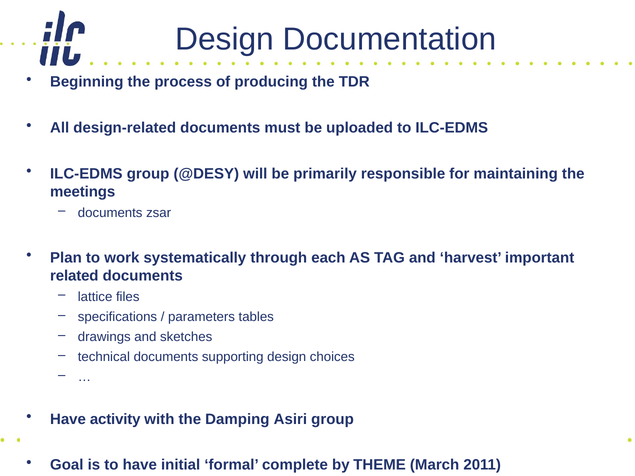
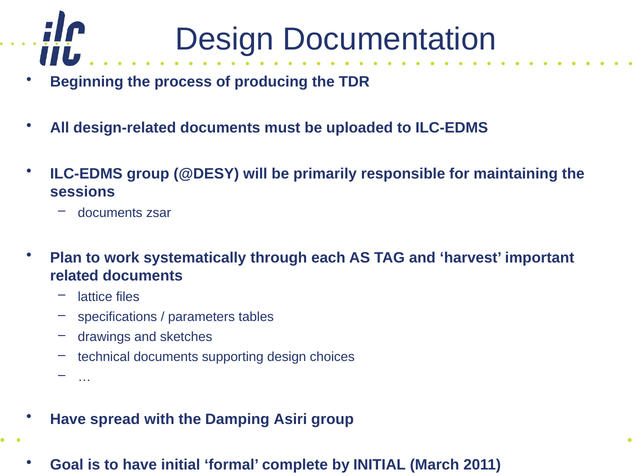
meetings: meetings -> sessions (83, 192)
activity: activity -> spread (115, 419)
by THEME: THEME -> INITIAL (380, 465)
